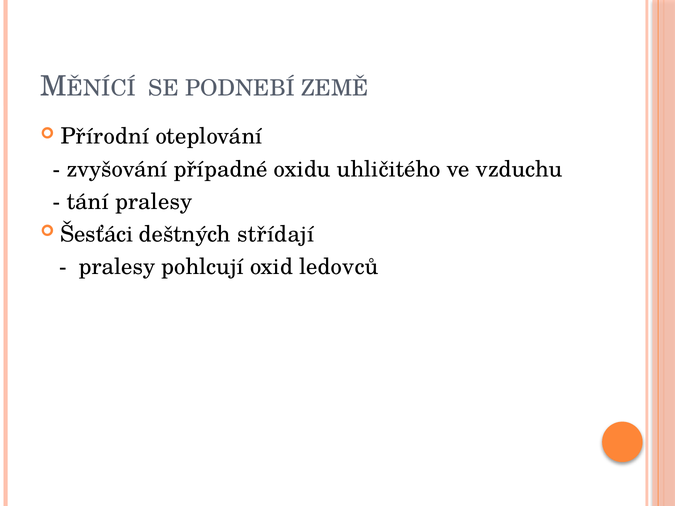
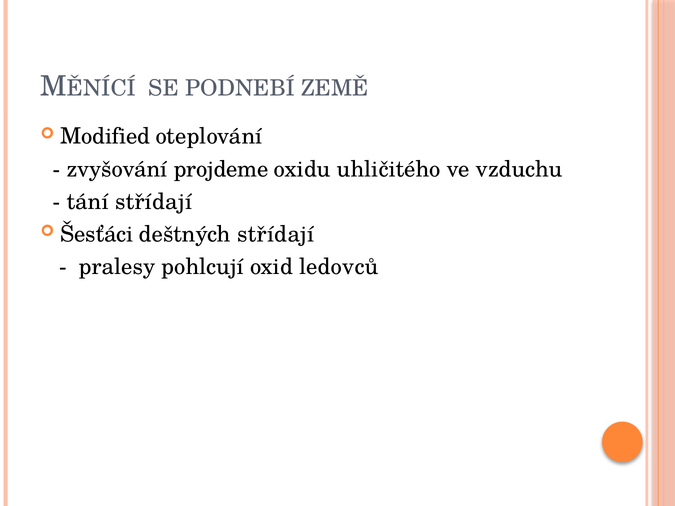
Přírodní: Přírodní -> Modified (105, 137)
případné: případné -> projdeme (221, 169)
tání pralesy: pralesy -> střídají (154, 202)
